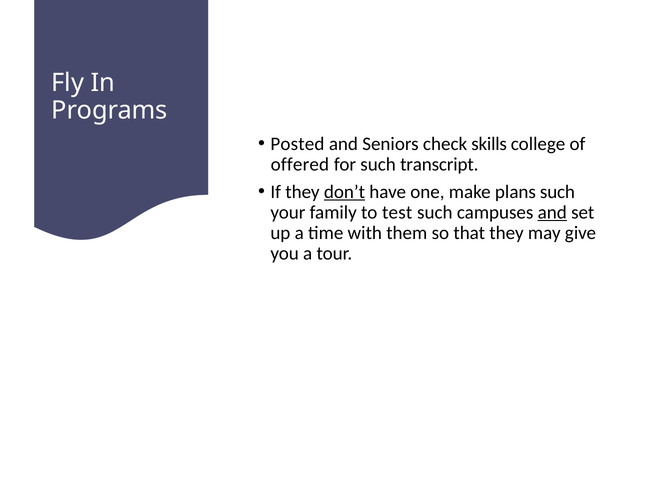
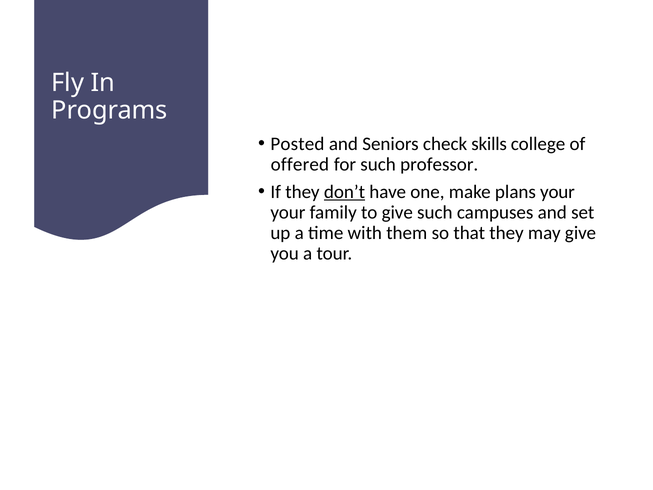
transcript: transcript -> professor (439, 164)
plans such: such -> your (557, 192)
to test: test -> give (397, 212)
and underline: present -> none (552, 212)
